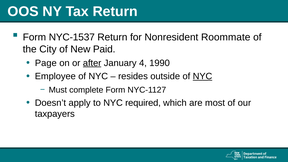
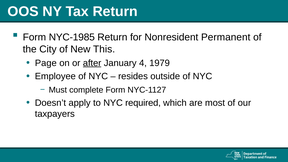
NYC-1537: NYC-1537 -> NYC-1985 (72, 37)
Roommate: Roommate -> Permanent (226, 37)
Paid: Paid -> This (104, 49)
1990: 1990 -> 1979 (160, 63)
NYC underline: present -> none (202, 76)
